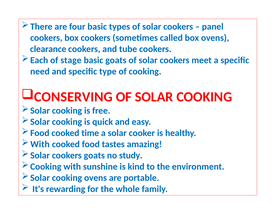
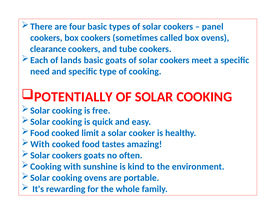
stage: stage -> lands (71, 60)
CONSERVING: CONSERVING -> POTENTIALLY (73, 97)
time: time -> limit (90, 133)
study: study -> often (131, 155)
